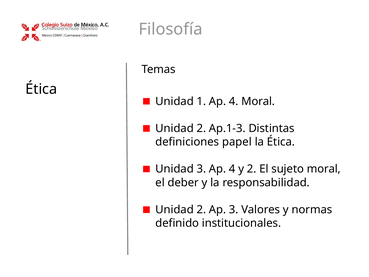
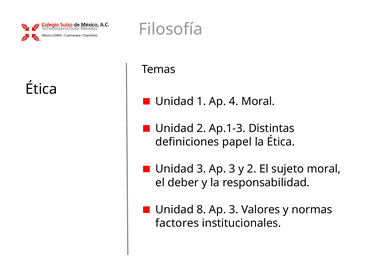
3 Ap 4: 4 -> 3 (232, 169)
2: 2 -> 8 (201, 209)
definido: definido -> factores (177, 223)
